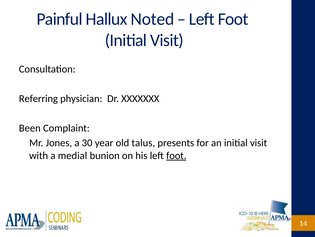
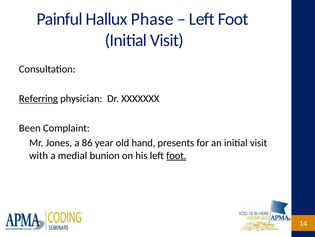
Noted: Noted -> Phase (152, 19)
Referring underline: none -> present (38, 98)
30: 30 -> 86 (87, 142)
talus: talus -> hand (143, 142)
